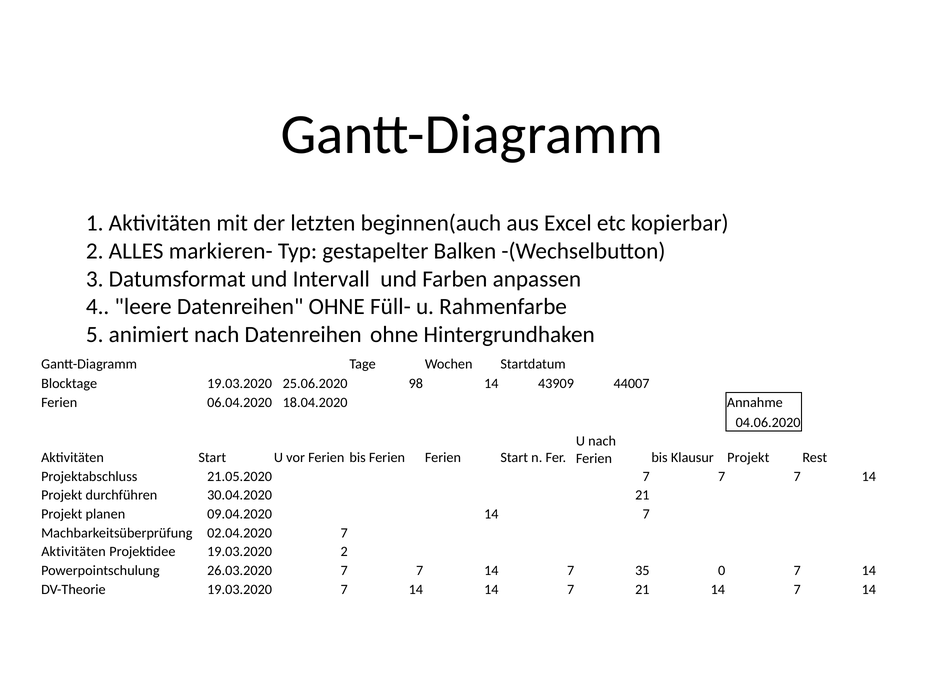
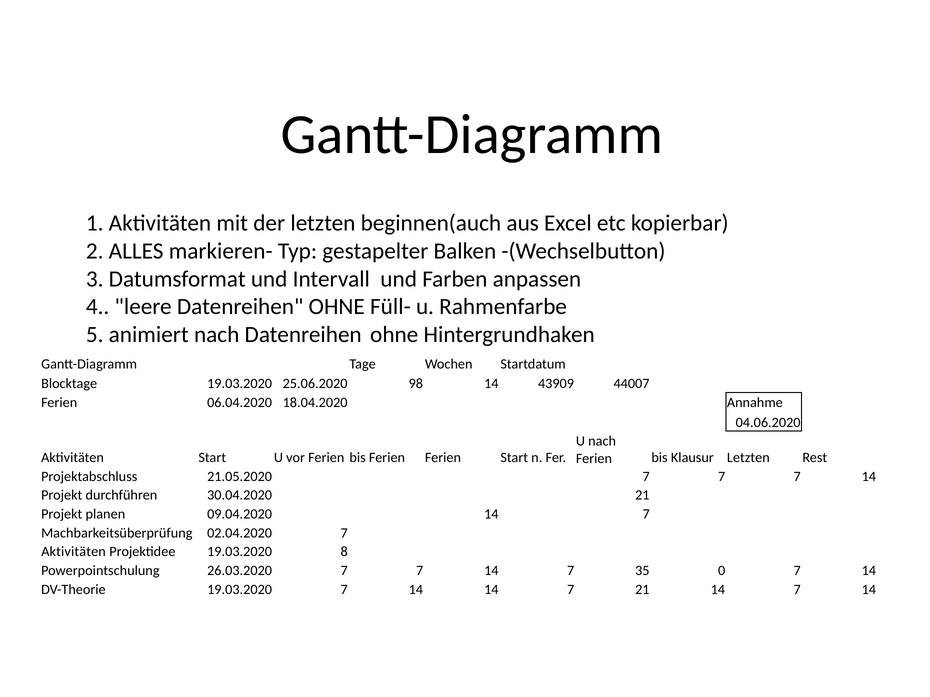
Klausur Projekt: Projekt -> Letzten (748, 458)
19.03.2020 2: 2 -> 8 (344, 552)
